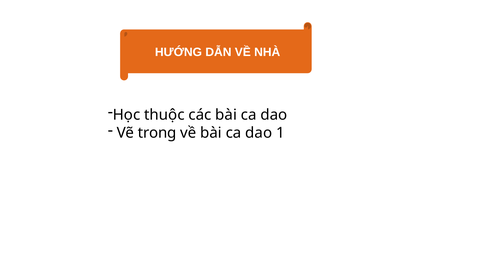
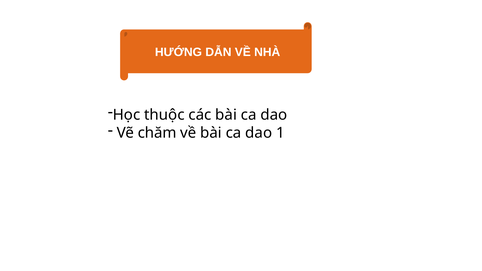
trong: trong -> chăm (157, 133)
